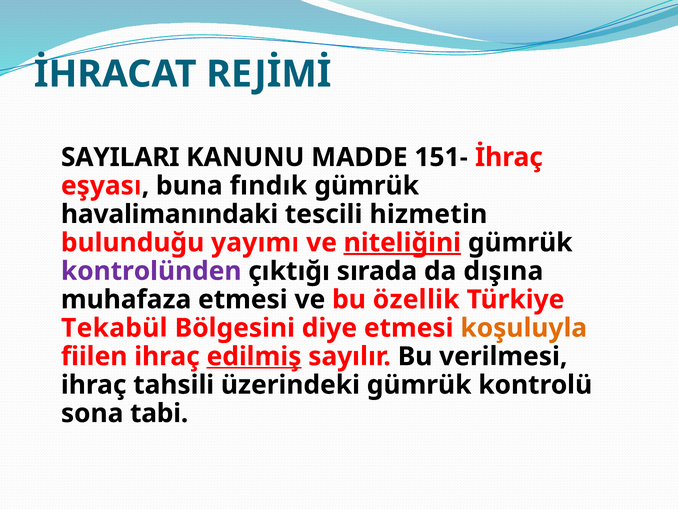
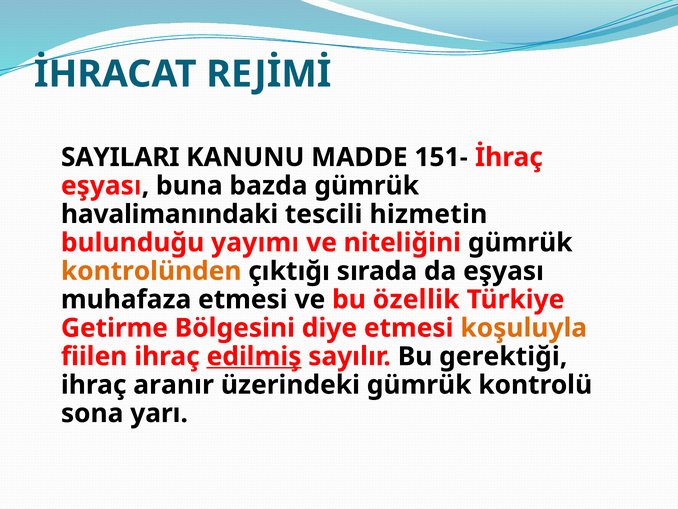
fındık: fındık -> bazda (268, 186)
niteliğini underline: present -> none (402, 242)
kontrolünden colour: purple -> orange (151, 271)
da dışına: dışına -> eşyası (504, 271)
Tekabül: Tekabül -> Getirme (114, 328)
verilmesi: verilmesi -> gerektiği (503, 356)
tahsili: tahsili -> aranır (174, 385)
tabi: tabi -> yarı (159, 413)
